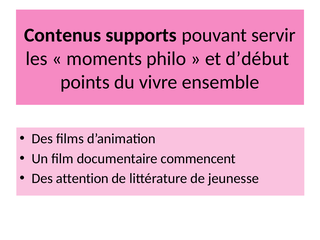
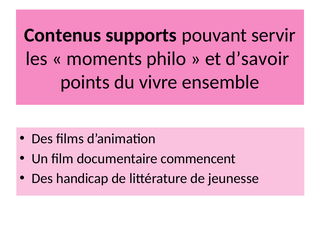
d’début: d’début -> d’savoir (257, 59)
attention: attention -> handicap (82, 179)
